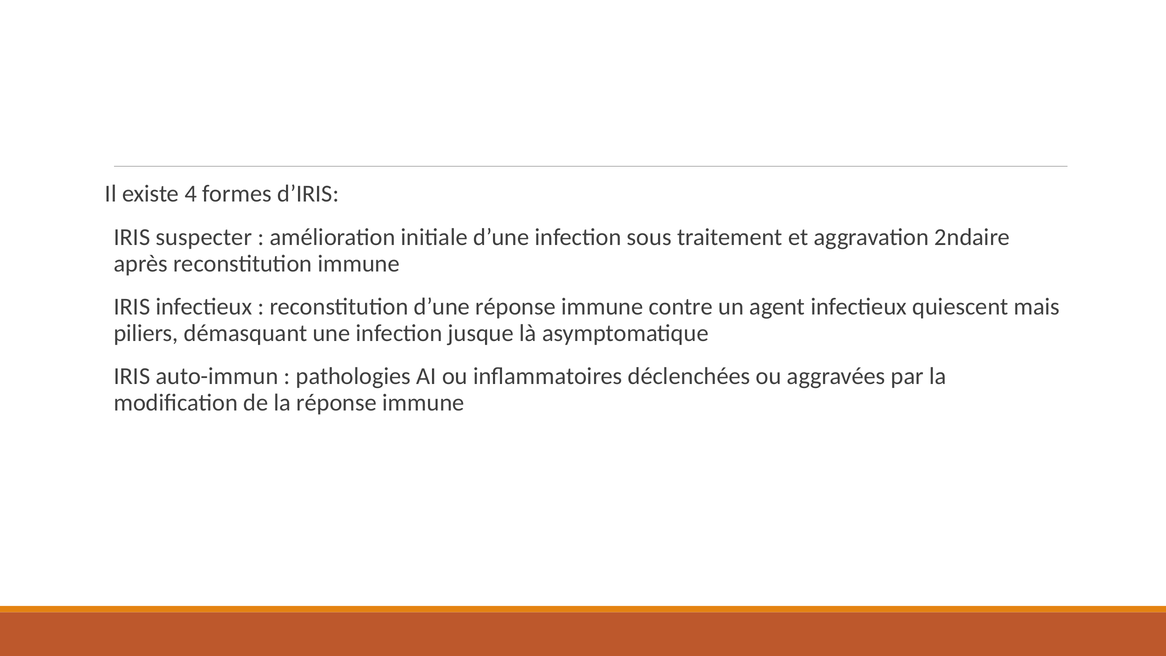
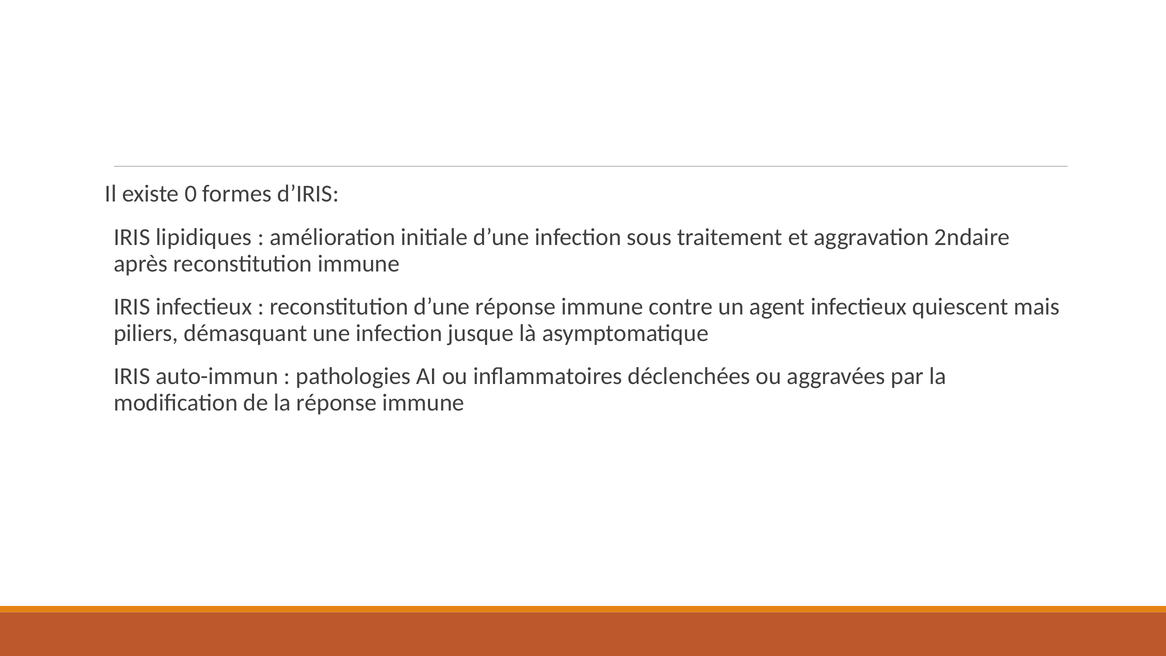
4: 4 -> 0 (191, 194)
suspecter: suspecter -> lipidiques (204, 237)
